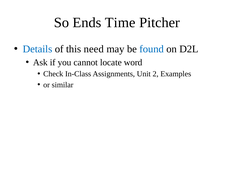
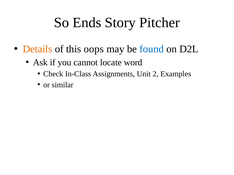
Time: Time -> Story (120, 23)
Details colour: blue -> orange (38, 49)
need: need -> oops (94, 49)
